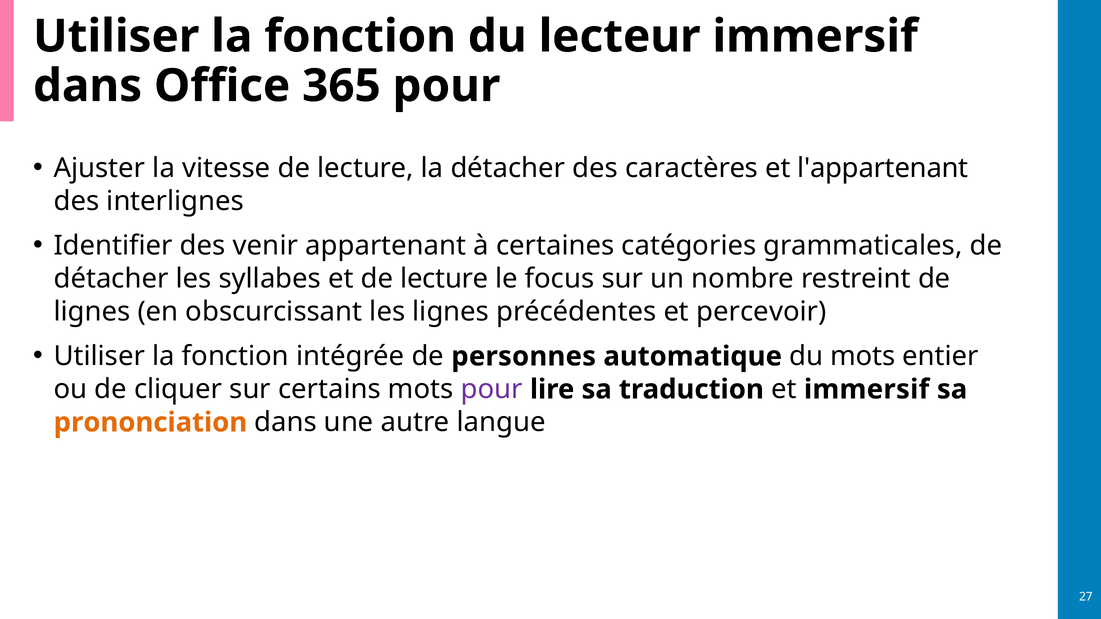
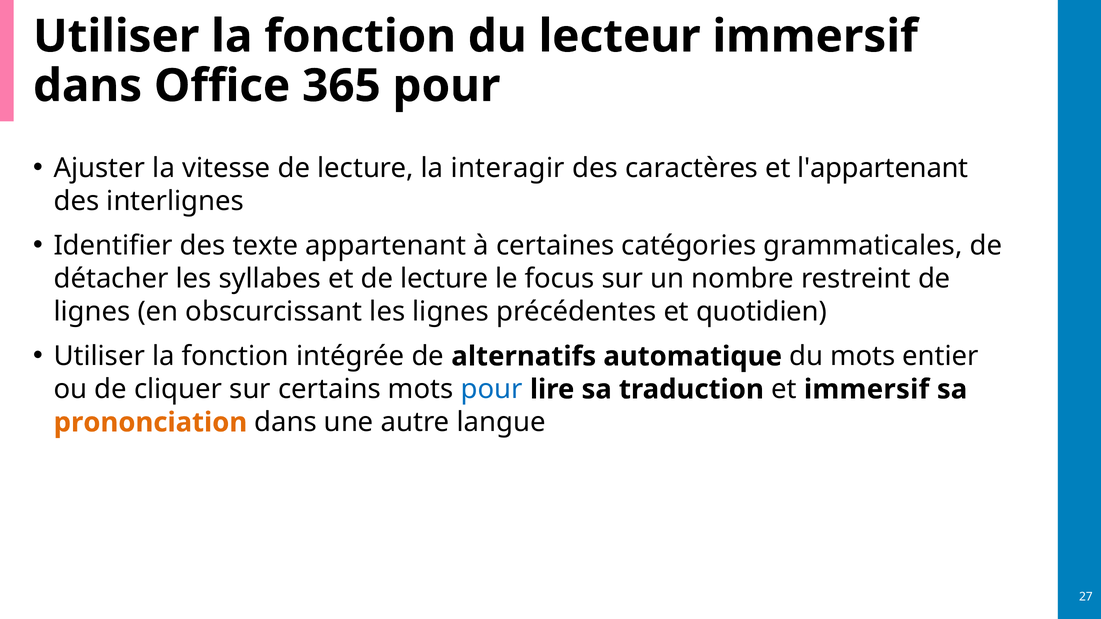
la détacher: détacher -> interagir (508, 168)
venir: venir -> texte (266, 246)
percevoir: percevoir -> quotidien (762, 312)
personnes: personnes -> alternatifs (524, 357)
pour colour: purple -> blue (492, 390)
